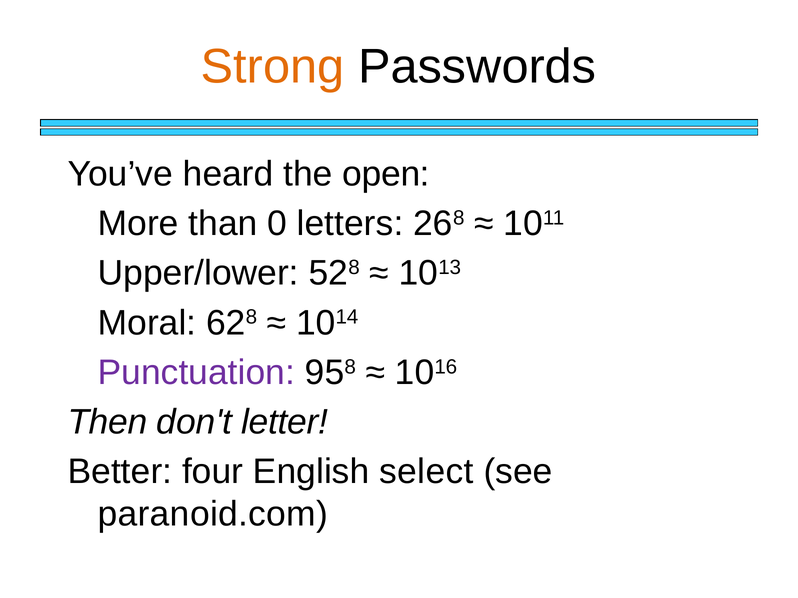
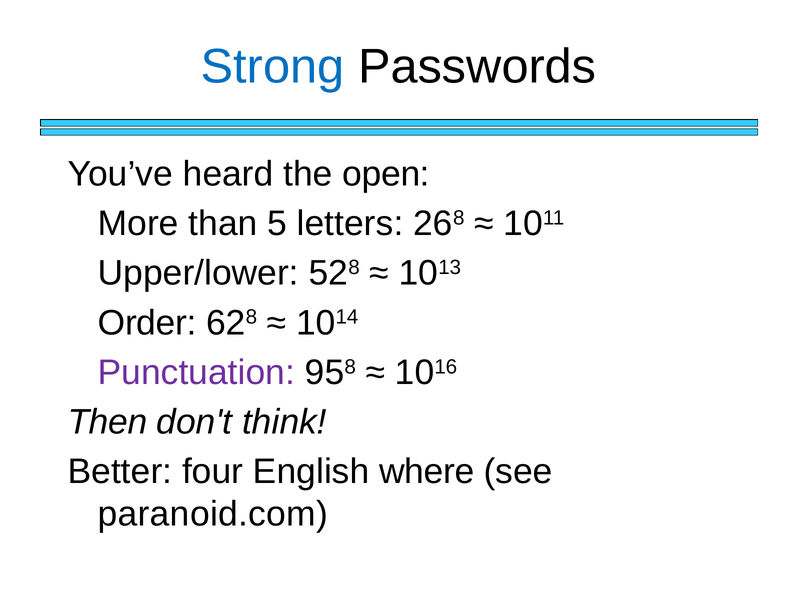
Strong colour: orange -> blue (273, 67)
0: 0 -> 5 (277, 224)
Moral: Moral -> Order (147, 323)
letter: letter -> think (284, 422)
select: select -> where (427, 472)
